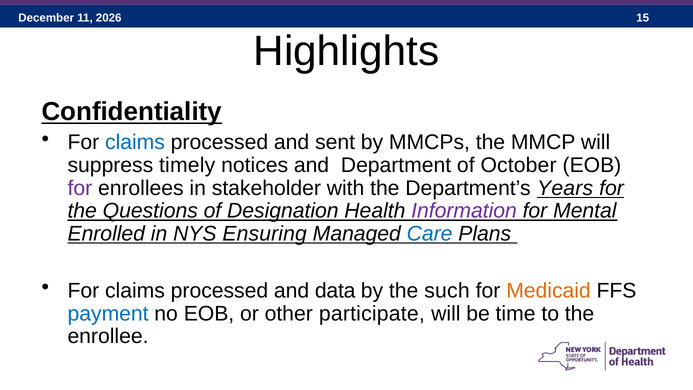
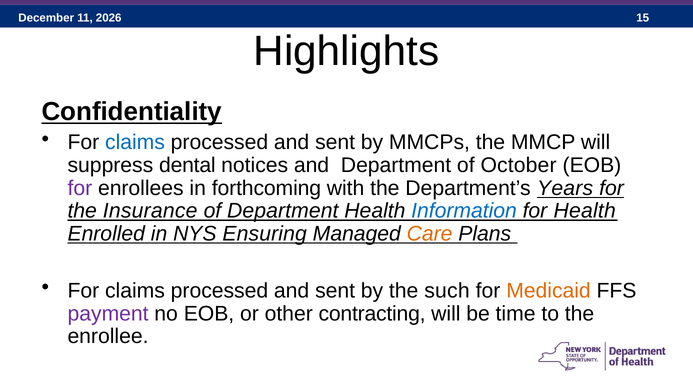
timely: timely -> dental (187, 165)
stakeholder: stakeholder -> forthcoming (266, 188)
Questions: Questions -> Insurance (150, 211)
of Designation: Designation -> Department (283, 211)
Information colour: purple -> blue (464, 211)
for Mental: Mental -> Health (585, 211)
Care colour: blue -> orange (430, 234)
data: data -> sent (335, 291)
payment colour: blue -> purple (108, 313)
participate: participate -> contracting (372, 313)
